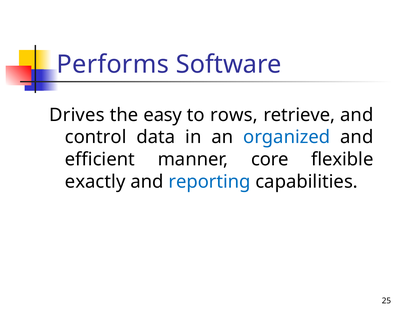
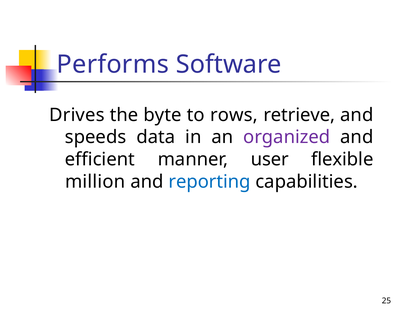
easy: easy -> byte (163, 115)
control: control -> speeds (96, 137)
organized colour: blue -> purple (287, 137)
core: core -> user (270, 159)
exactly: exactly -> million (95, 182)
